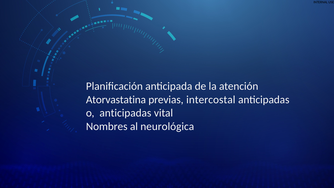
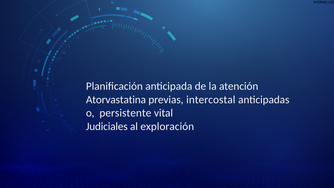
o anticipadas: anticipadas -> persistente (125, 113)
Nombres: Nombres -> Judiciales (107, 126)
neurológica: neurológica -> exploración (167, 126)
